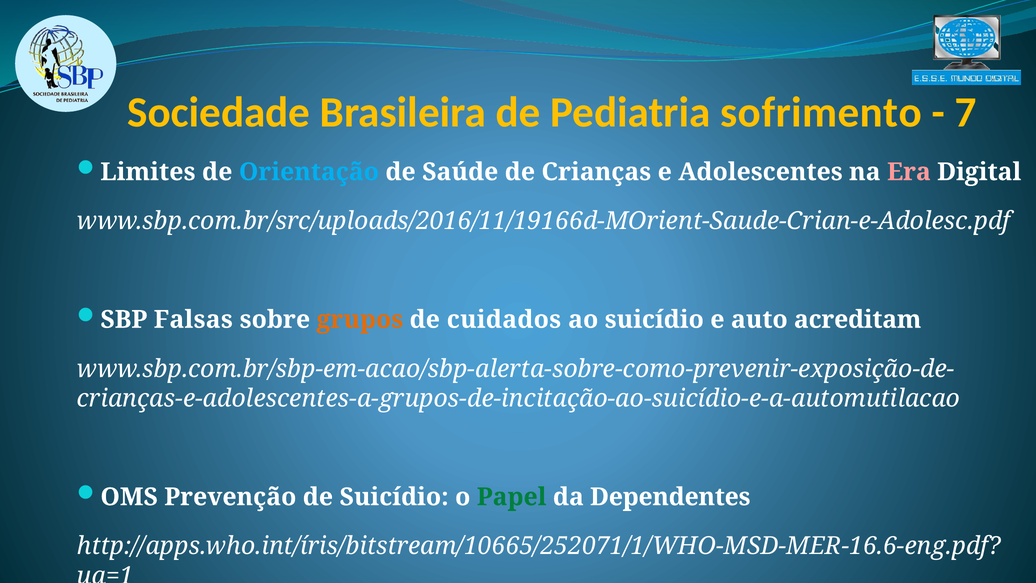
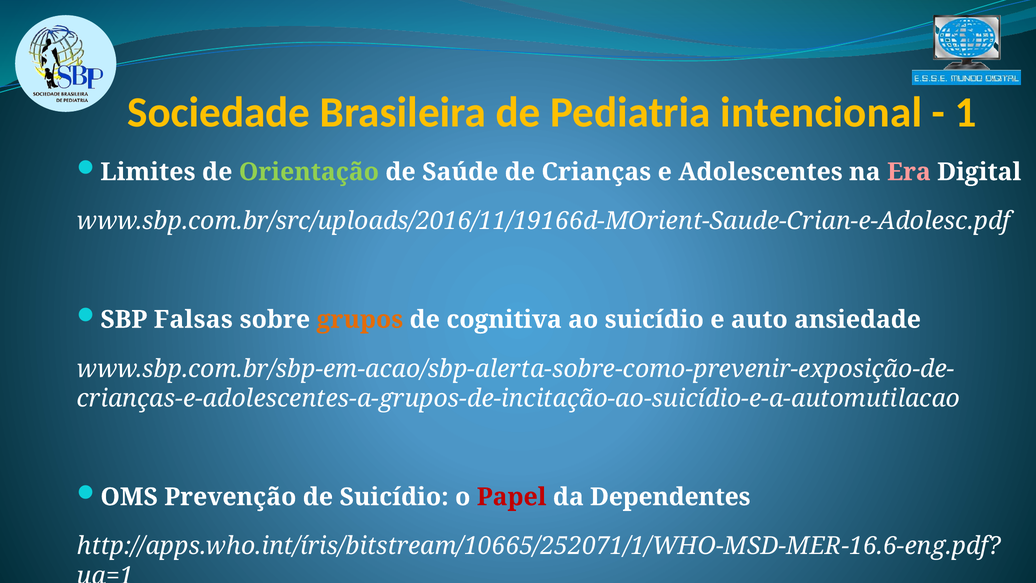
sofrimento: sofrimento -> intencional (821, 112)
7: 7 -> 1 (966, 112)
Orientação colour: light blue -> light green (309, 172)
cuidados: cuidados -> cognitiva (504, 319)
acreditam: acreditam -> ansiedade (858, 319)
Papel colour: green -> red (512, 497)
